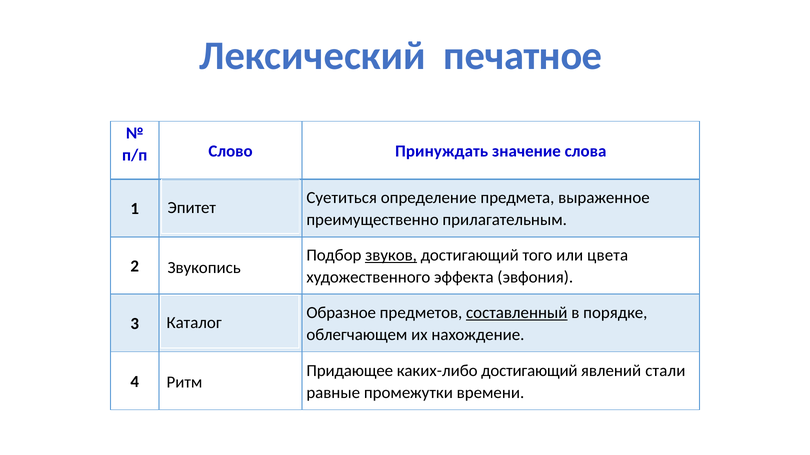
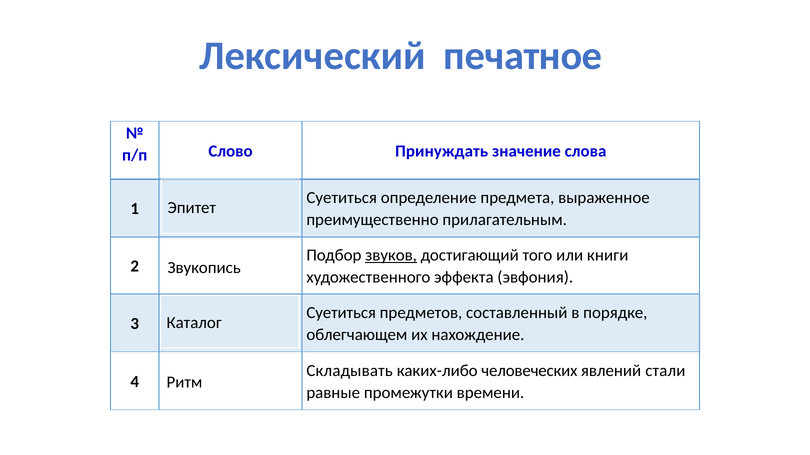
цвета: цвета -> книги (608, 256)
Образное: Образное -> Суетиться (341, 313)
составленный underline: present -> none (517, 313)
Придающее: Придающее -> Складывать (350, 371)
каких-либо достигающий: достигающий -> человеческих (529, 371)
